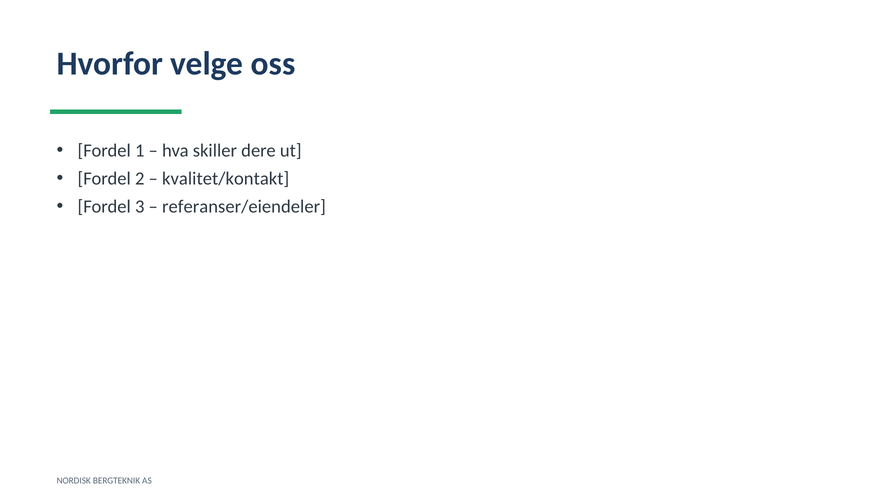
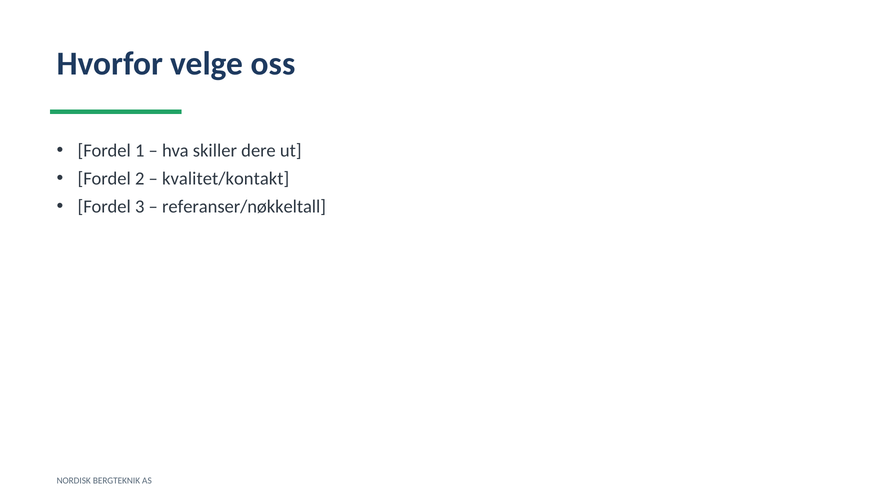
referanser/eiendeler: referanser/eiendeler -> referanser/nøkkeltall (244, 207)
